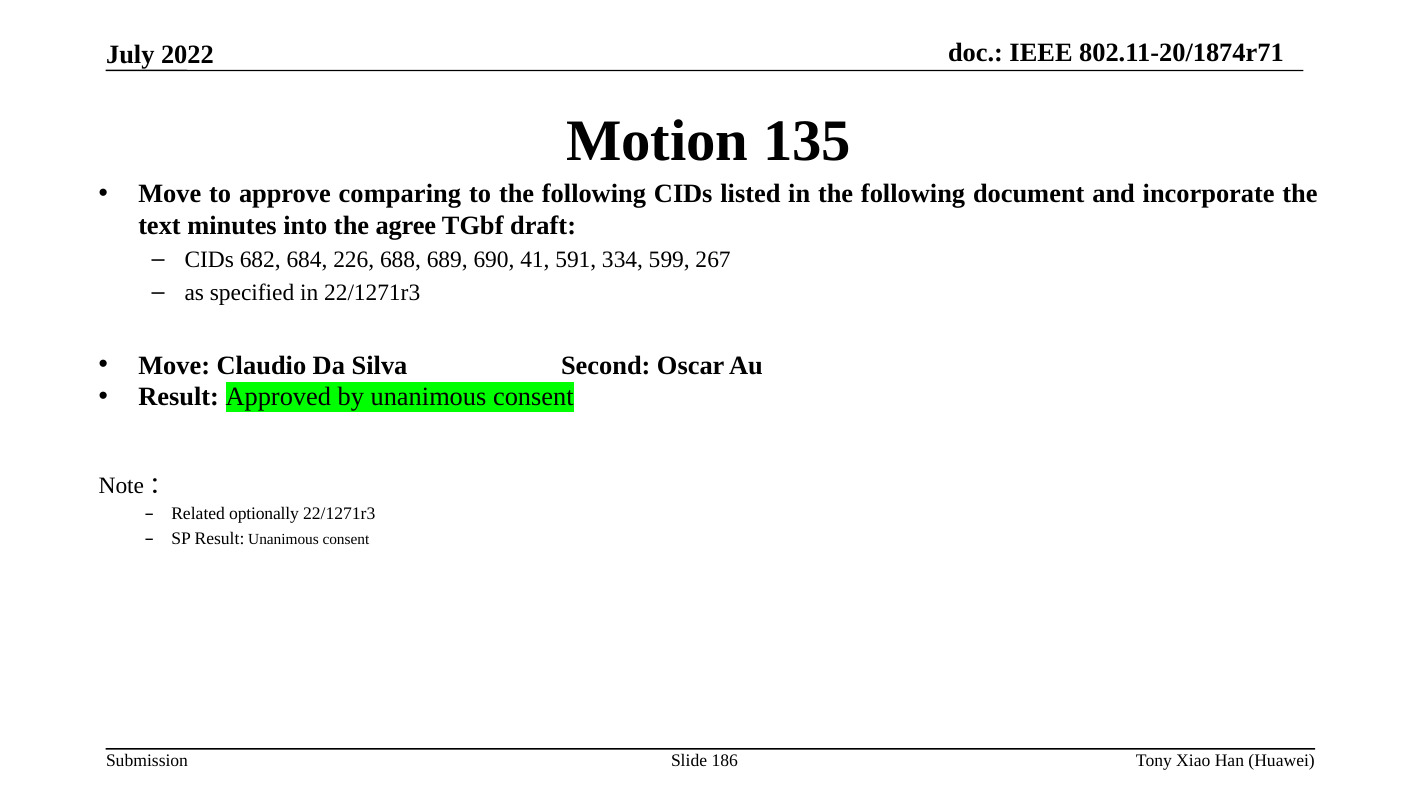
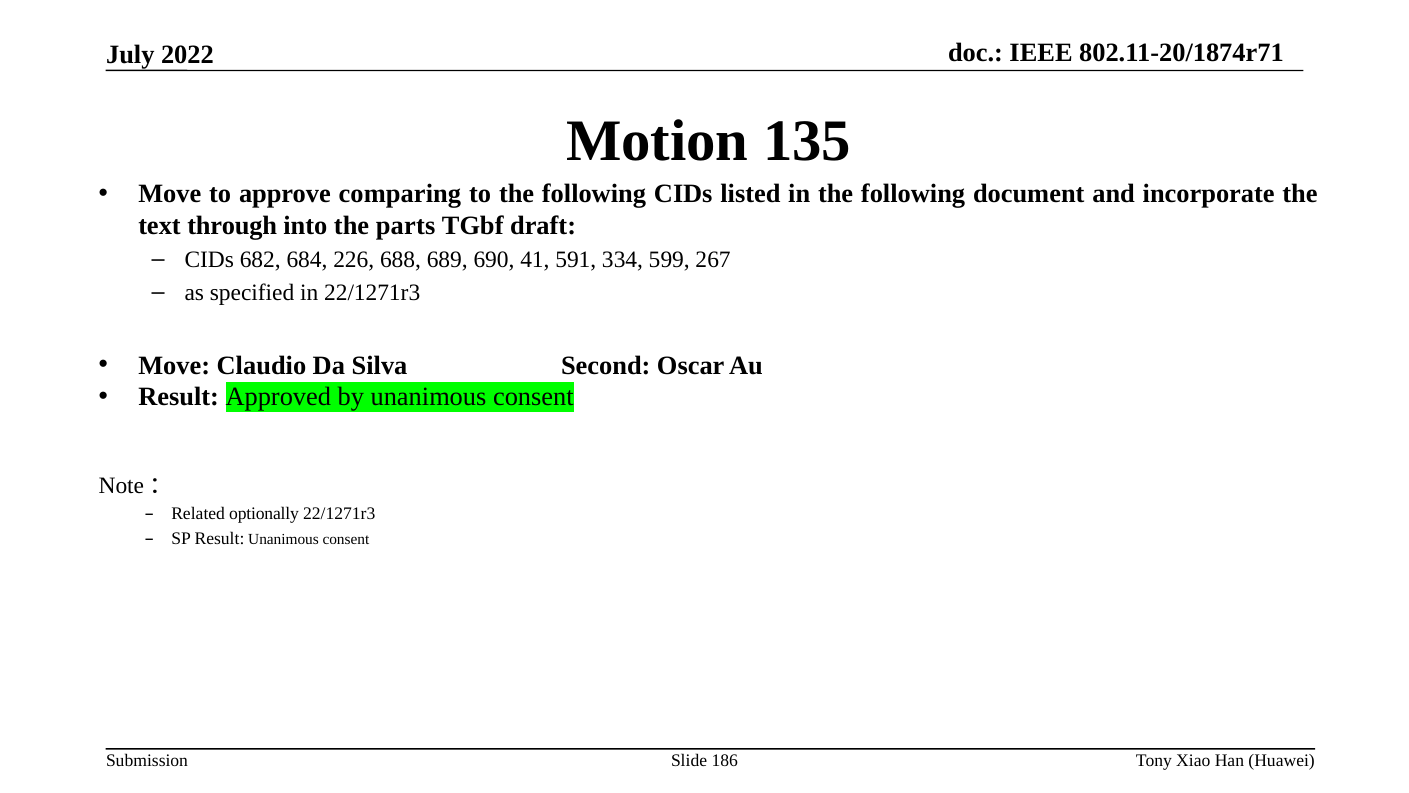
minutes: minutes -> through (232, 226)
agree: agree -> parts (406, 226)
